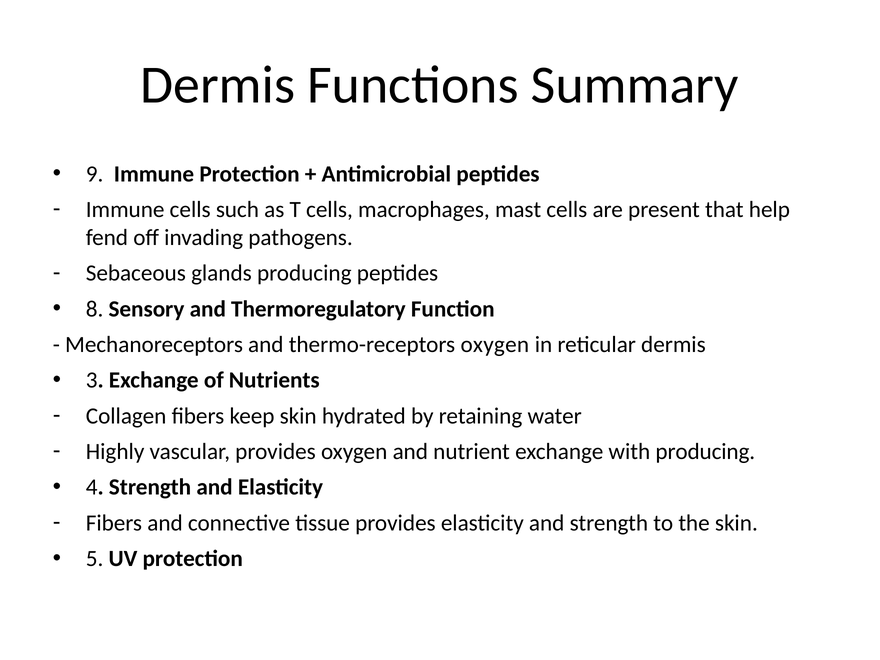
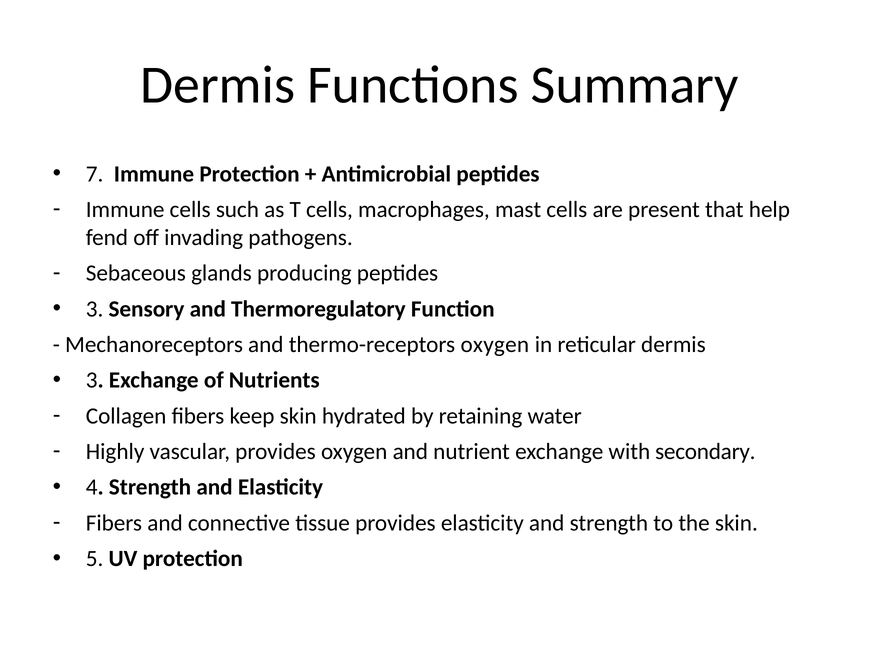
9: 9 -> 7 (95, 174)
8: 8 -> 3 (95, 309)
with producing: producing -> secondary (705, 452)
